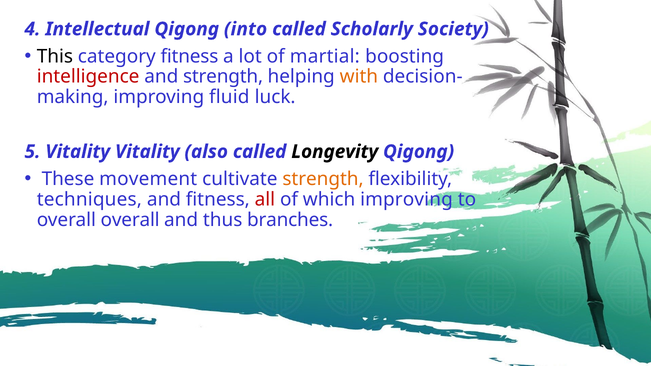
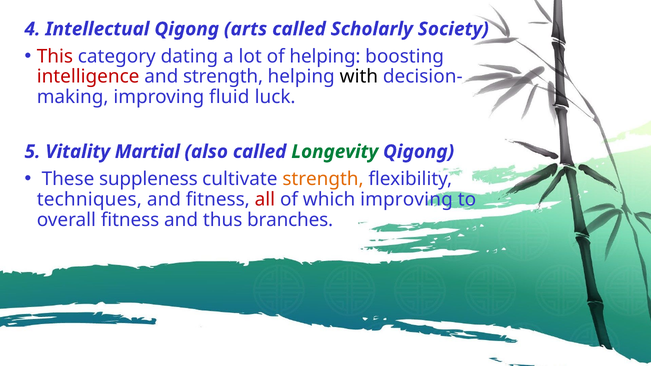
into: into -> arts (246, 29)
This colour: black -> red (55, 56)
category fitness: fitness -> dating (189, 56)
of martial: martial -> helping (325, 56)
with colour: orange -> black (359, 77)
Vitality Vitality: Vitality -> Martial (147, 152)
Longevity colour: black -> green (335, 152)
movement: movement -> suppleness (148, 179)
overall overall: overall -> fitness (130, 220)
